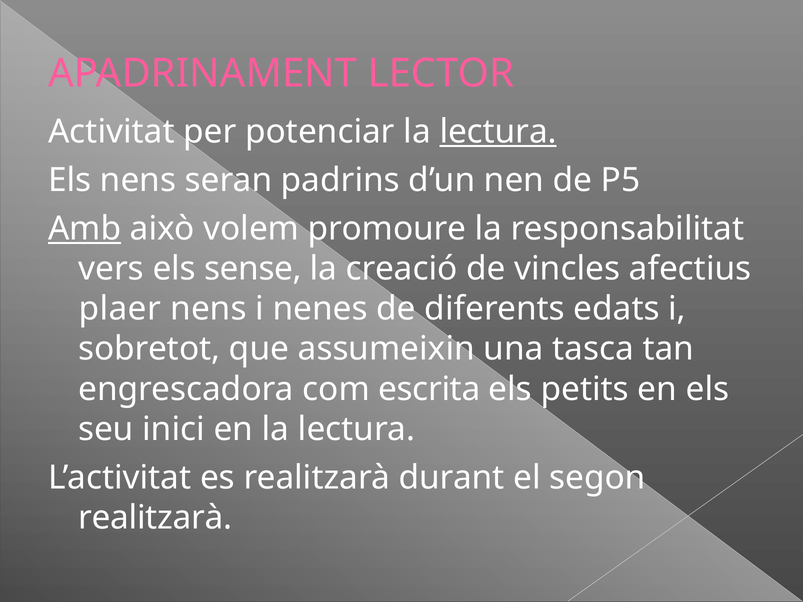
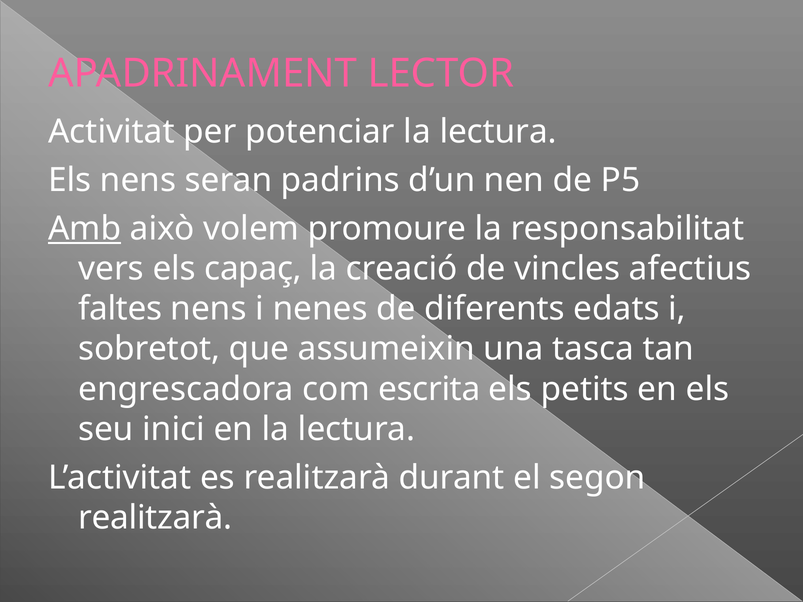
lectura underline: present -> none (498, 132)
sense: sense -> capaç (253, 269)
plaer: plaer -> faltes (120, 309)
